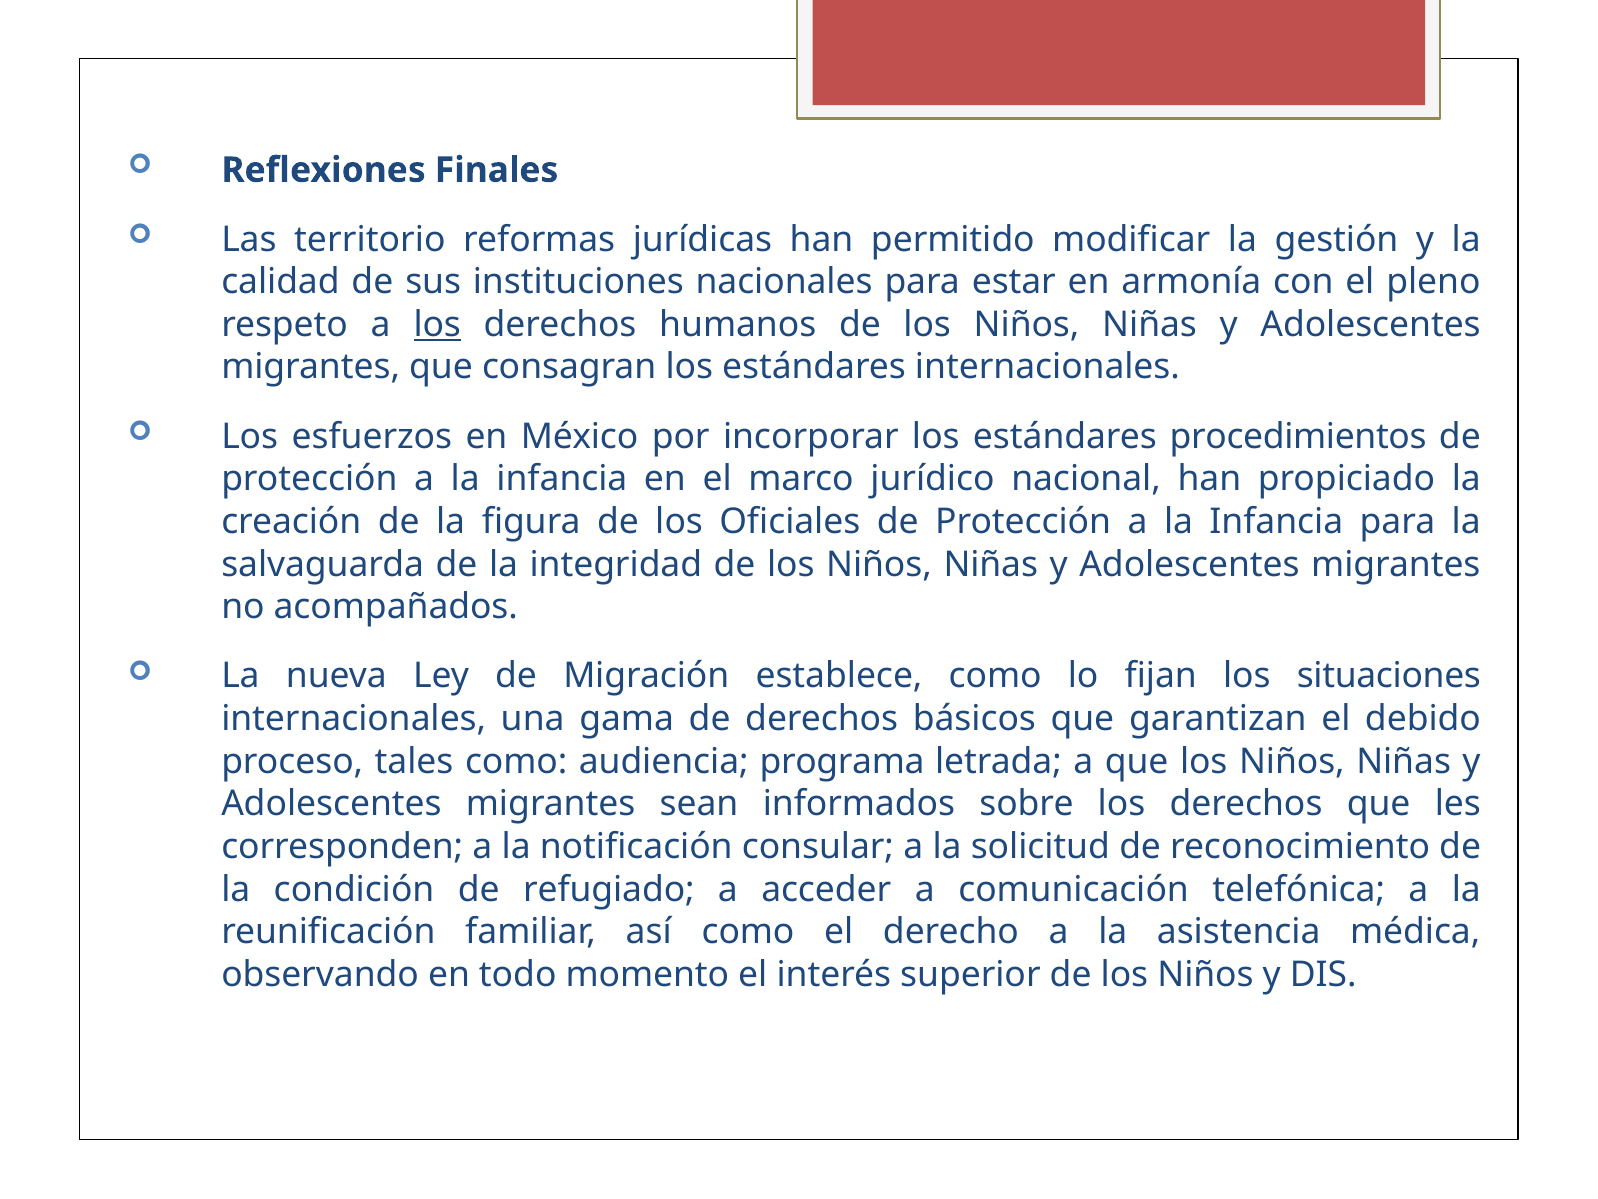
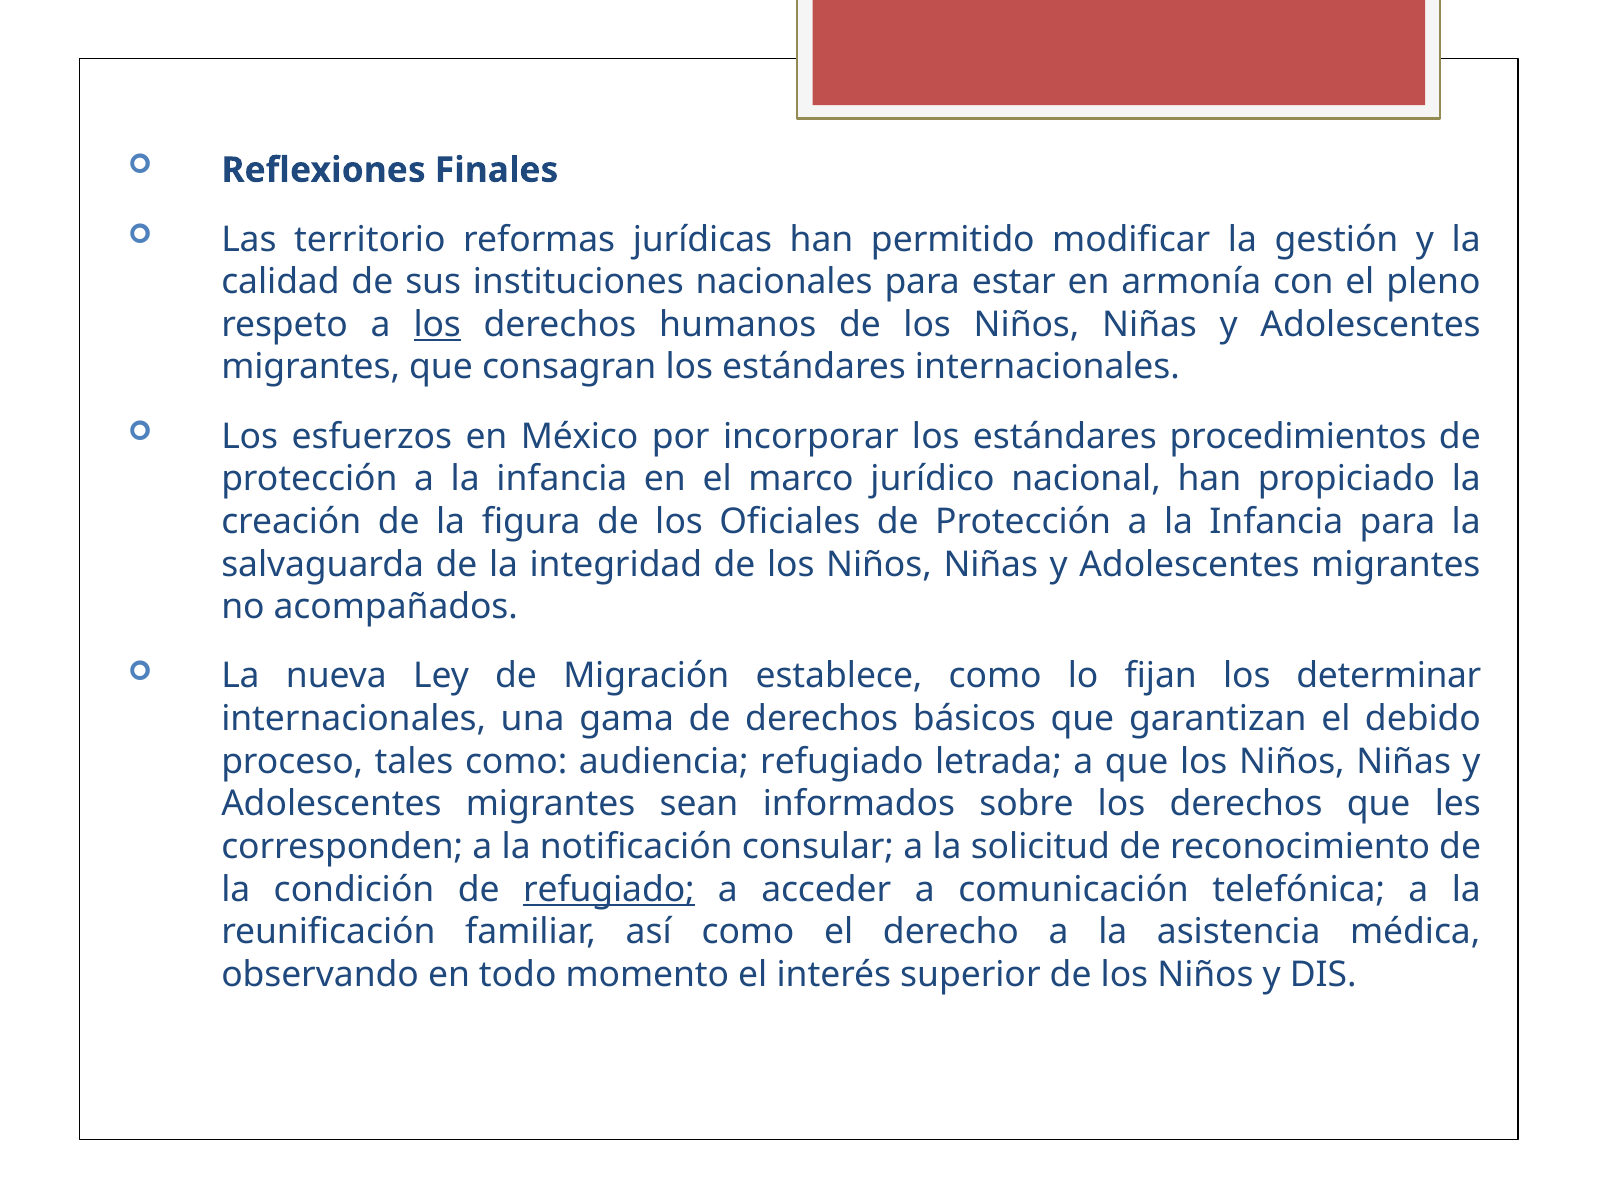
situaciones: situaciones -> determinar (1389, 676)
audiencia programa: programa -> refugiado (842, 761)
refugiado underline: none -> present (609, 889)
